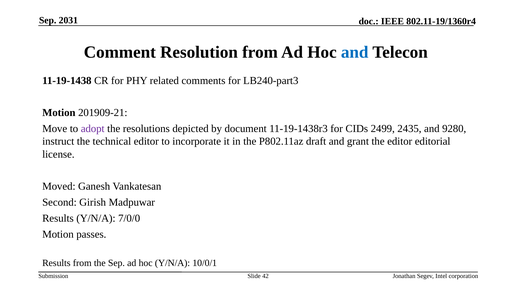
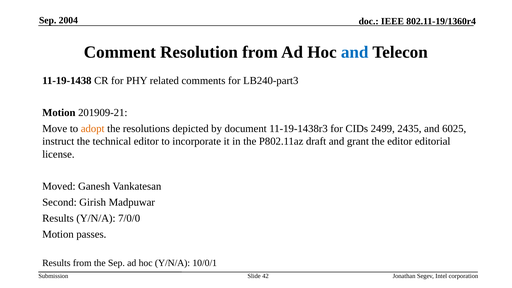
2031: 2031 -> 2004 (68, 20)
adopt colour: purple -> orange (93, 129)
9280: 9280 -> 6025 (454, 129)
